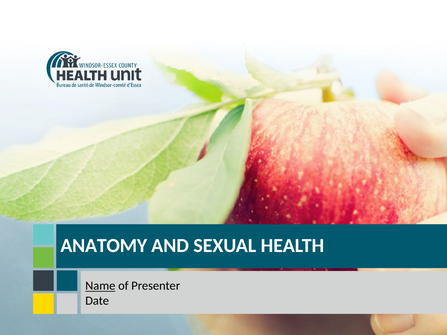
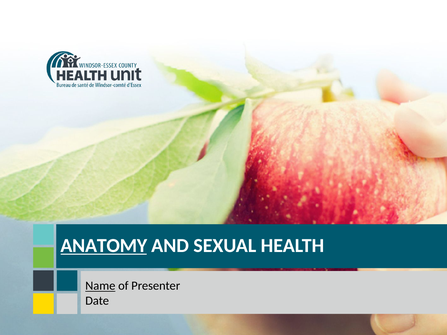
ANATOMY underline: none -> present (104, 246)
